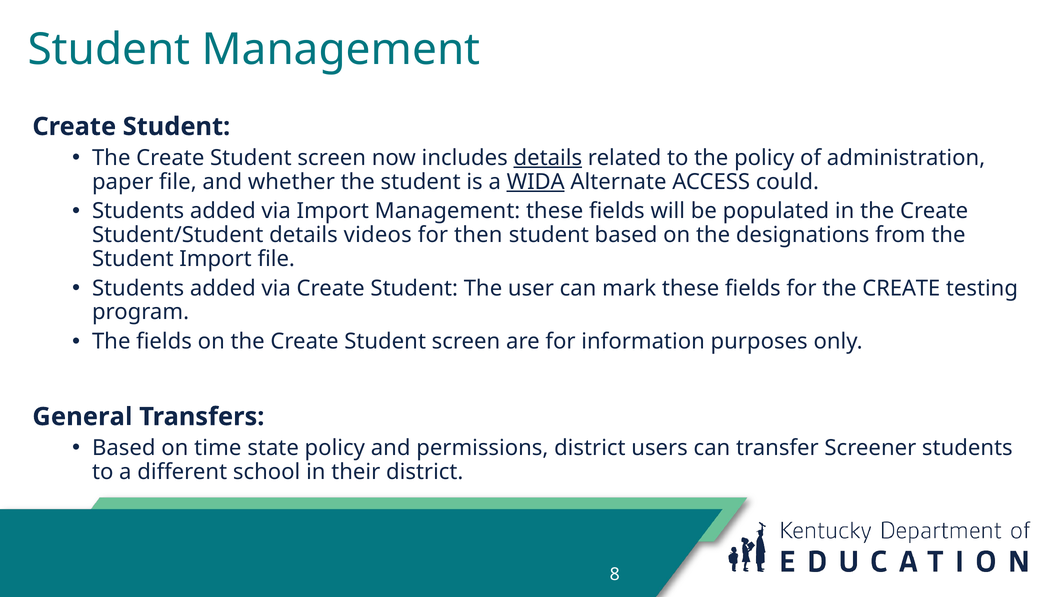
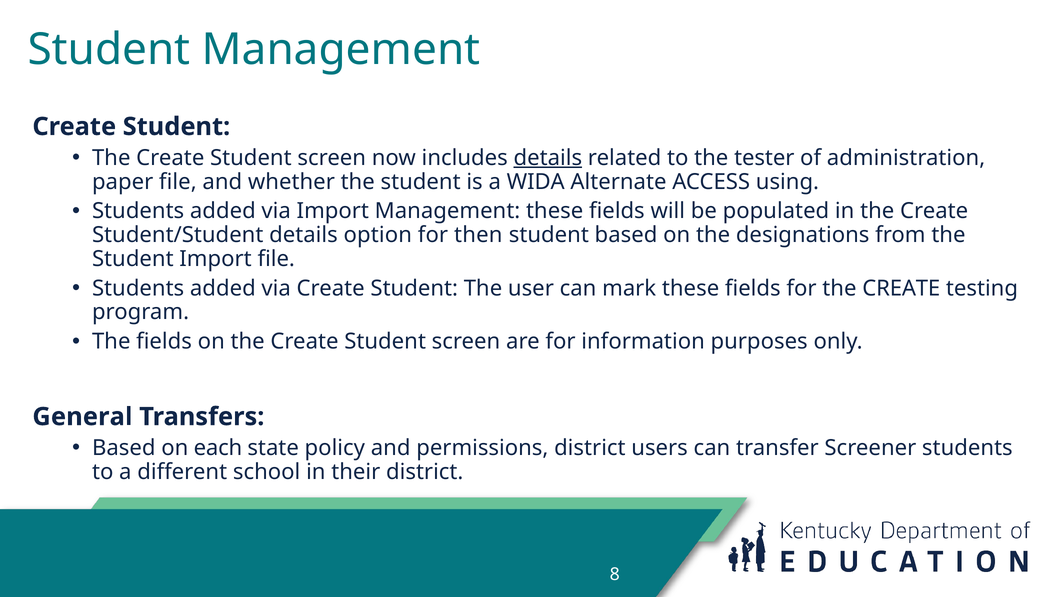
the policy: policy -> tester (764, 158)
WIDA underline: present -> none (536, 182)
could: could -> using (787, 182)
videos: videos -> option (378, 235)
time: time -> each (218, 448)
